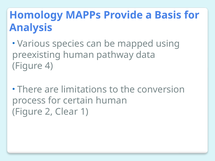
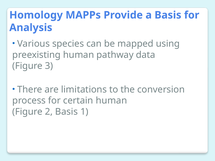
4: 4 -> 3 (49, 66)
2 Clear: Clear -> Basis (66, 112)
